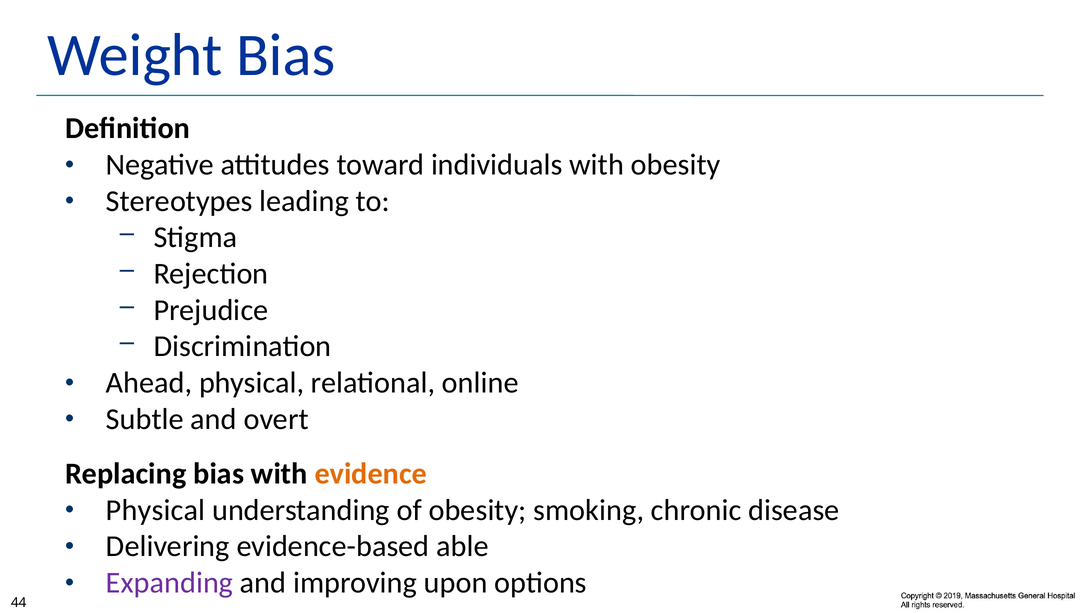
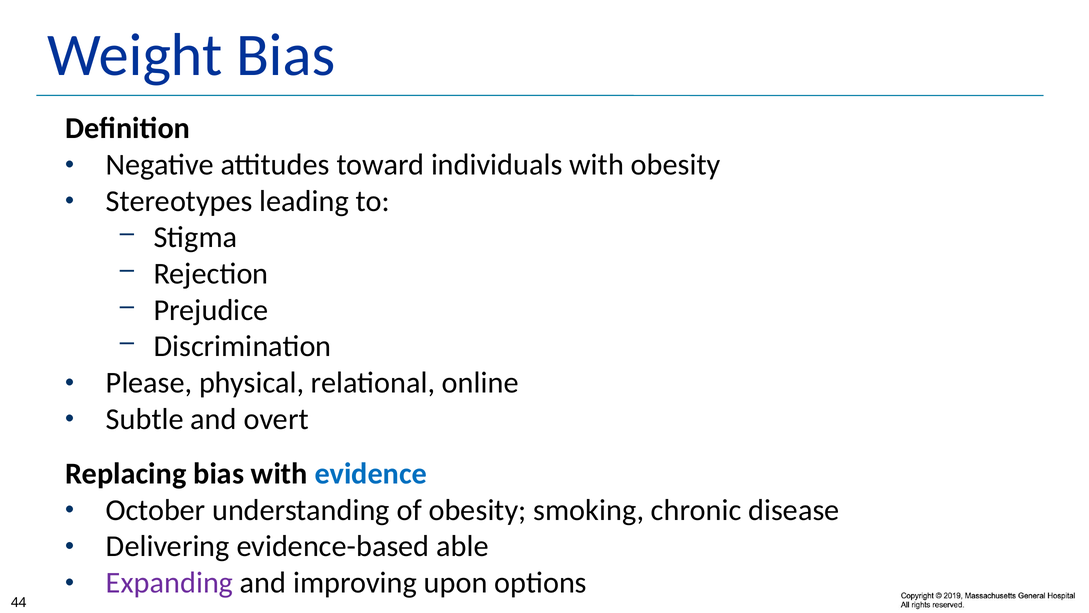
Ahead: Ahead -> Please (149, 383)
evidence colour: orange -> blue (371, 473)
Physical: Physical -> October (156, 510)
